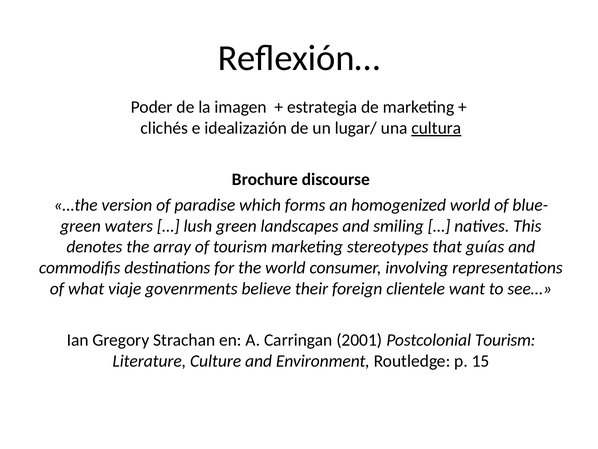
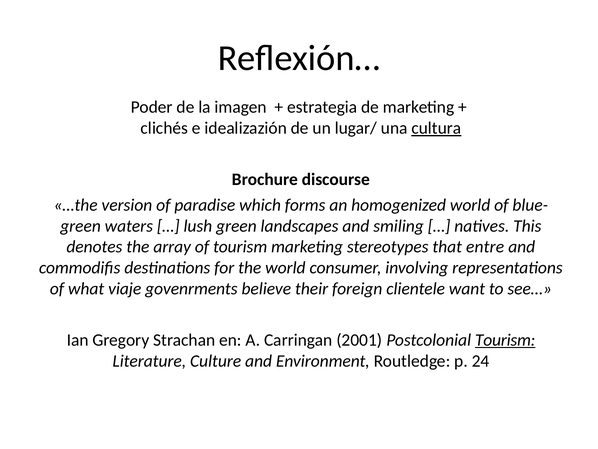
guías: guías -> entre (485, 247)
Tourism underline: none -> present (505, 340)
15: 15 -> 24 (481, 361)
